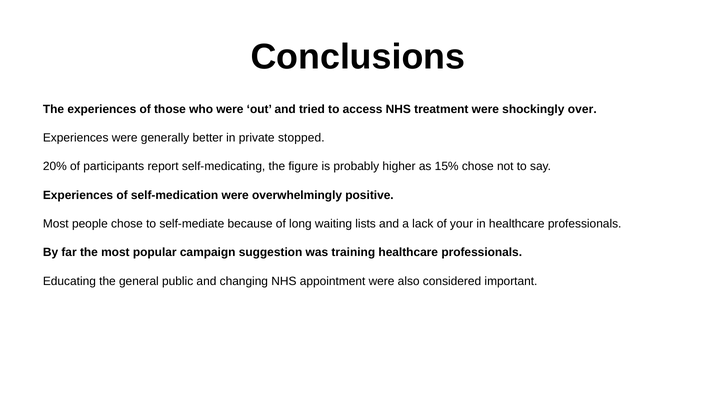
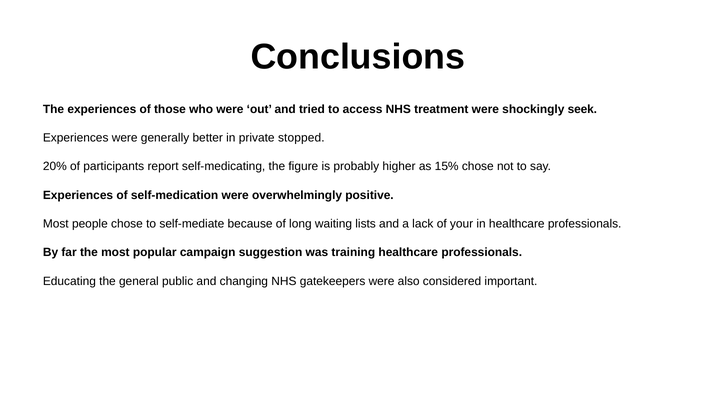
over: over -> seek (582, 109)
appointment: appointment -> gatekeepers (333, 281)
